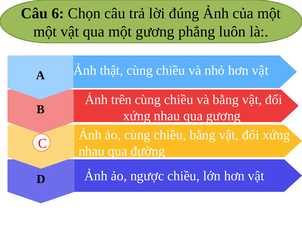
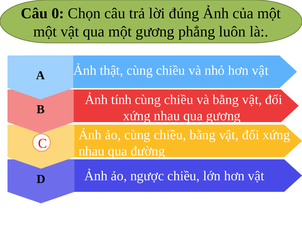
6: 6 -> 0 (58, 13)
trên: trên -> tính (121, 100)
